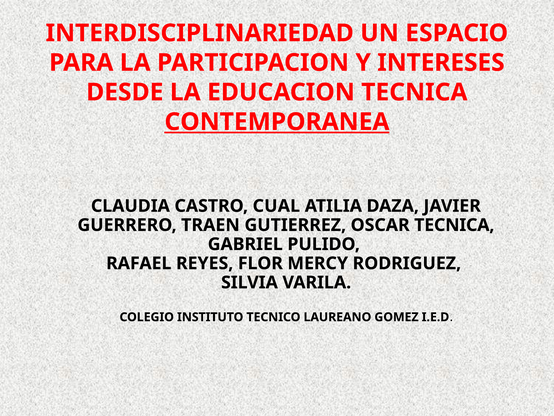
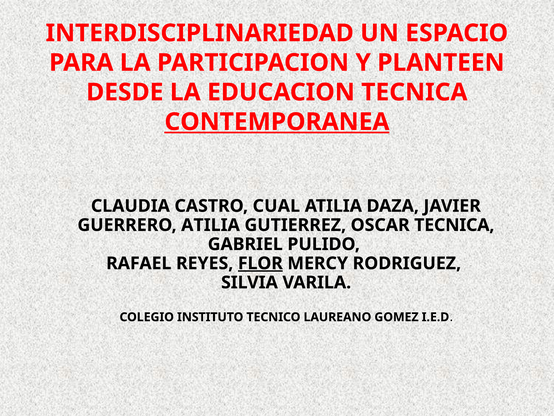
INTERESES: INTERESES -> PLANTEEN (441, 63)
GUERRERO TRAEN: TRAEN -> ATILIA (210, 225)
FLOR underline: none -> present (260, 263)
